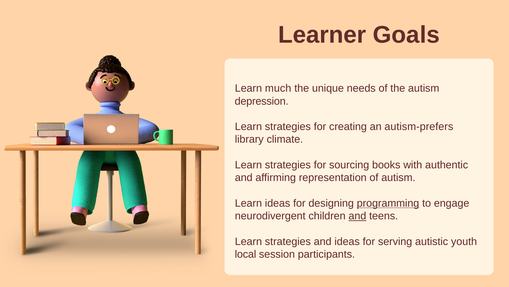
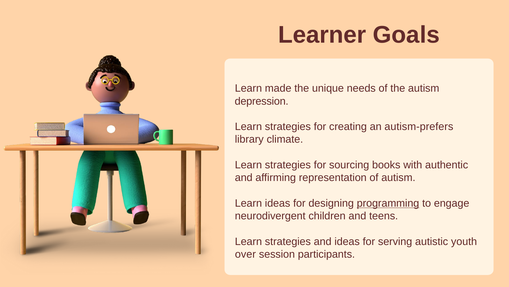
much: much -> made (278, 88)
and underline: present -> none (357, 216)
local: local -> over (245, 254)
